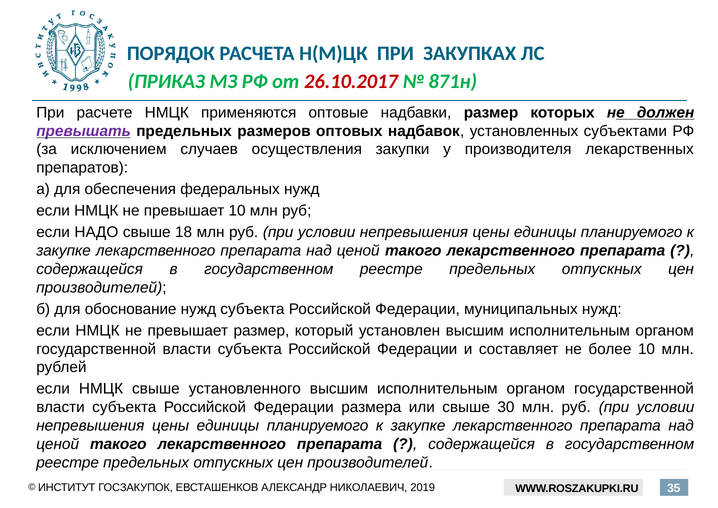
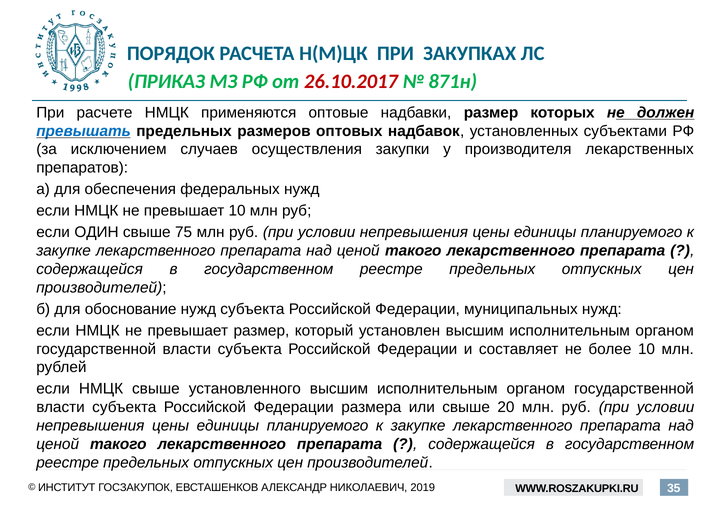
превышать colour: purple -> blue (84, 131)
НАДО: НАДО -> ОДИН (96, 232)
18: 18 -> 75 (184, 232)
30: 30 -> 20 (506, 407)
